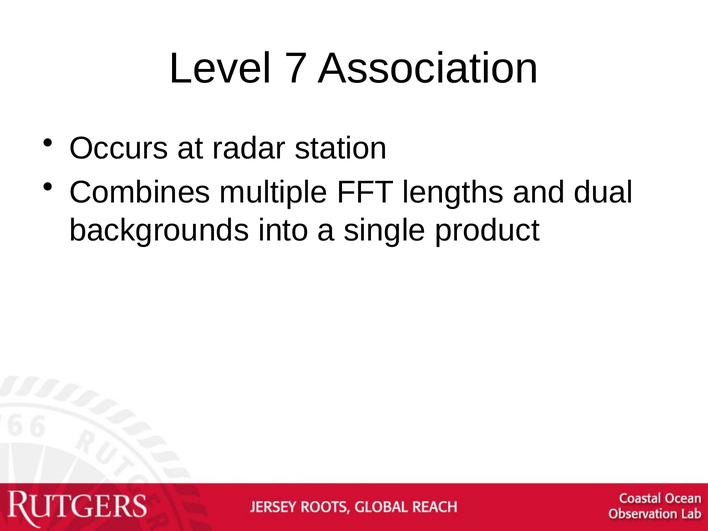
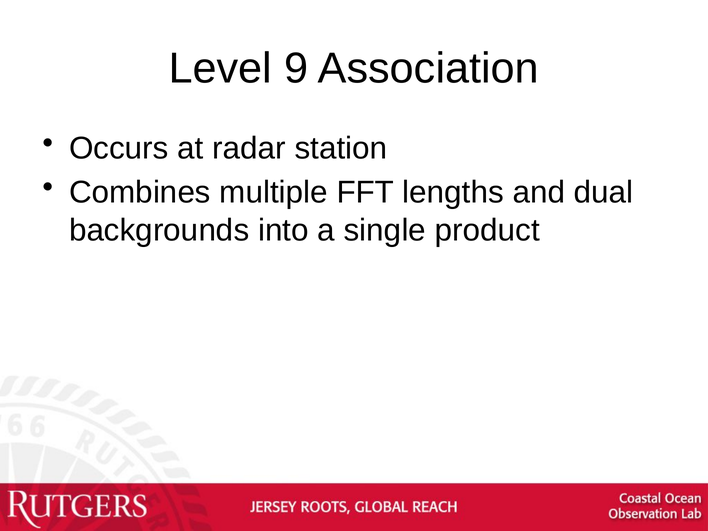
7: 7 -> 9 (296, 69)
